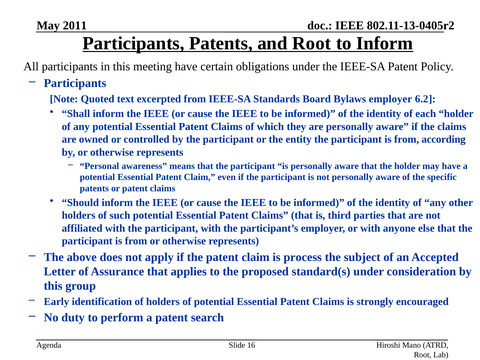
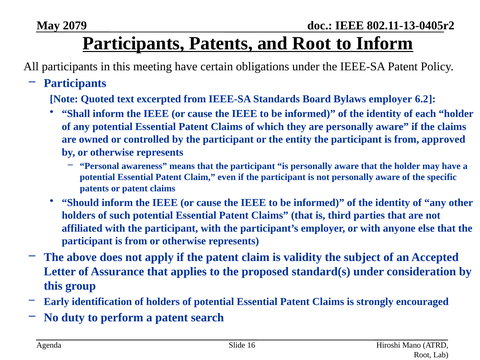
2011: 2011 -> 2079 (75, 26)
according: according -> approved (444, 139)
process: process -> validity (303, 257)
